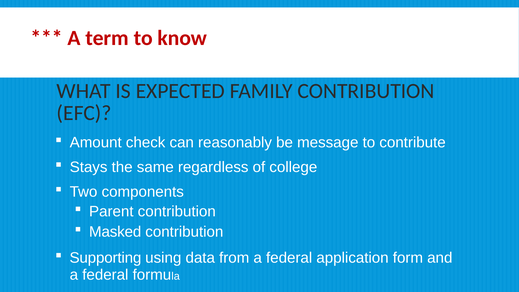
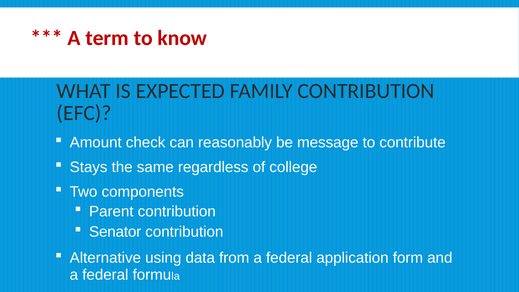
Masked: Masked -> Senator (115, 232)
Supporting: Supporting -> Alternative (105, 258)
